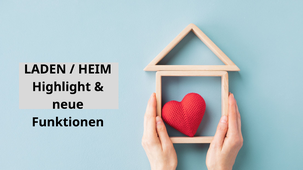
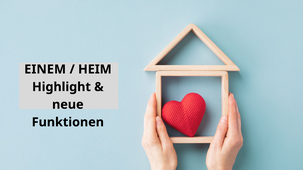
LADEN: LADEN -> EINEM (45, 69)
